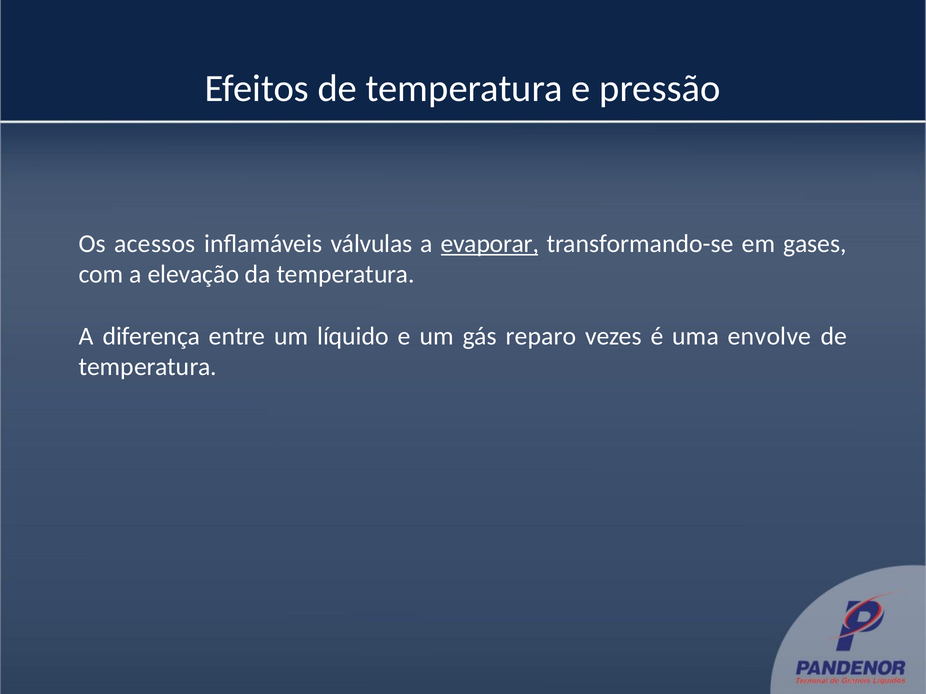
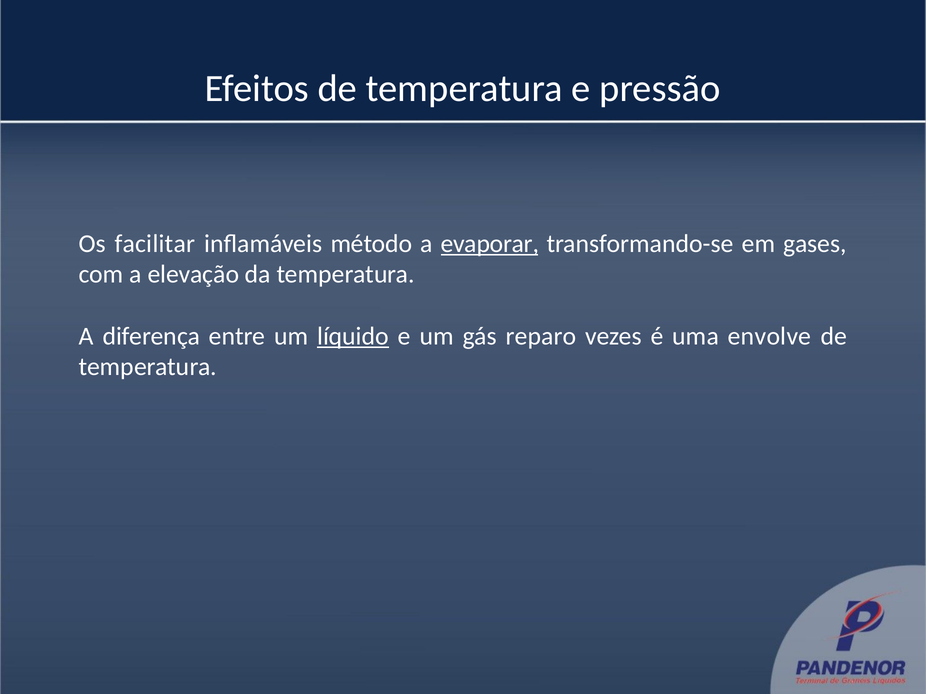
acessos: acessos -> facilitar (155, 244)
válvulas: válvulas -> método (371, 244)
líquido underline: none -> present (353, 336)
